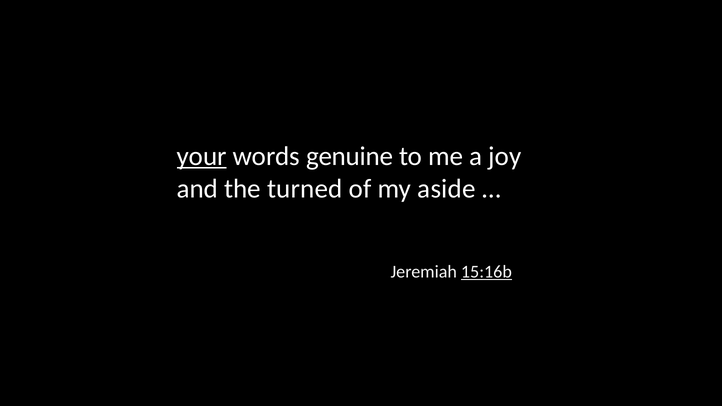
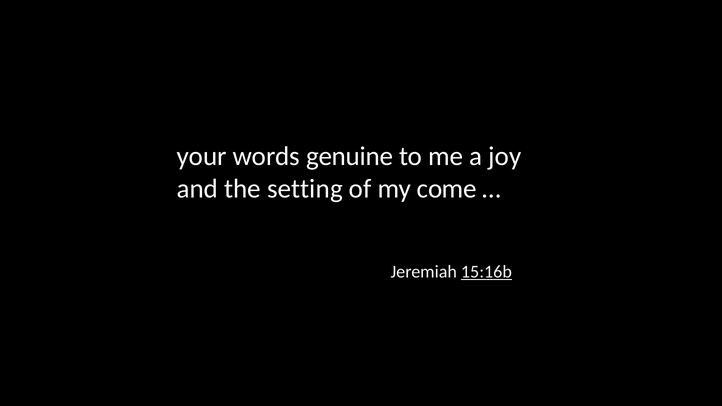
your underline: present -> none (202, 156)
turned: turned -> setting (305, 189)
aside: aside -> come (447, 189)
